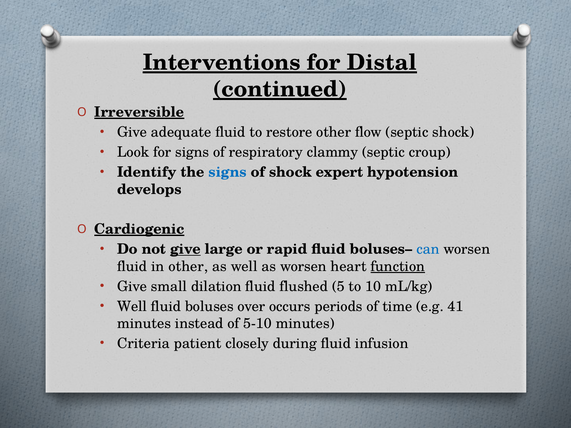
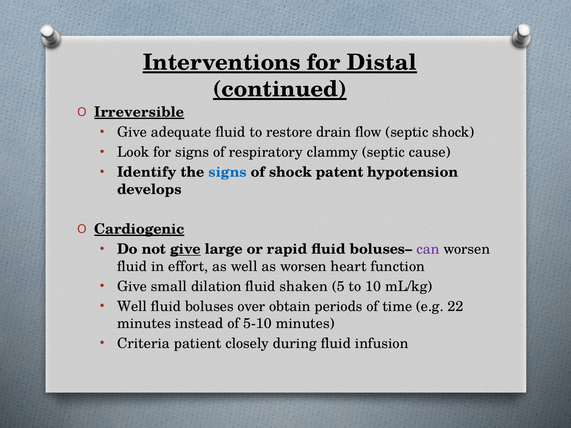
restore other: other -> drain (334, 132)
croup: croup -> cause (430, 152)
expert: expert -> patent (340, 172)
can colour: blue -> purple (428, 249)
in other: other -> effort (188, 267)
function underline: present -> none (398, 267)
flushed: flushed -> shaken (304, 286)
occurs: occurs -> obtain (290, 306)
41: 41 -> 22 (456, 306)
